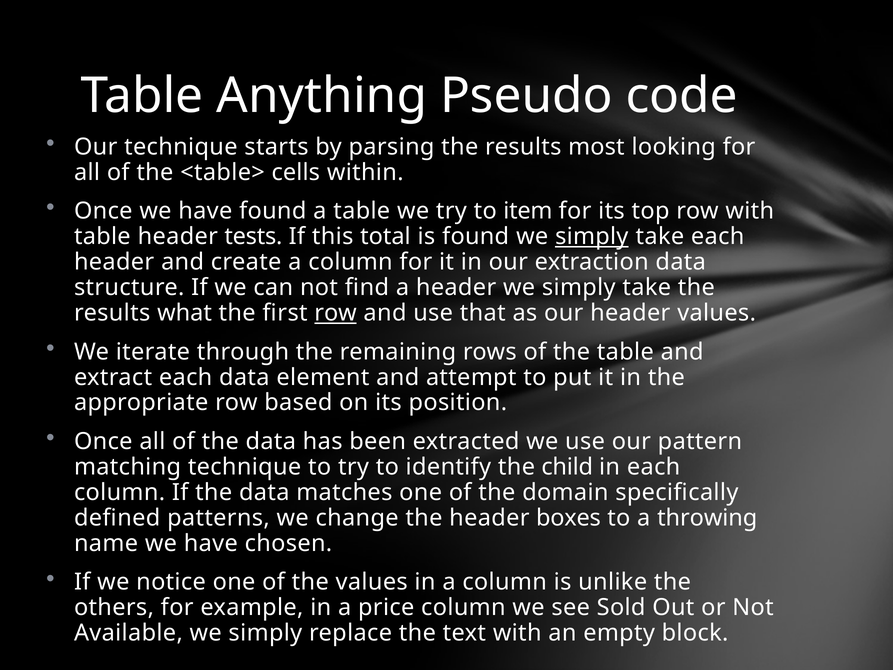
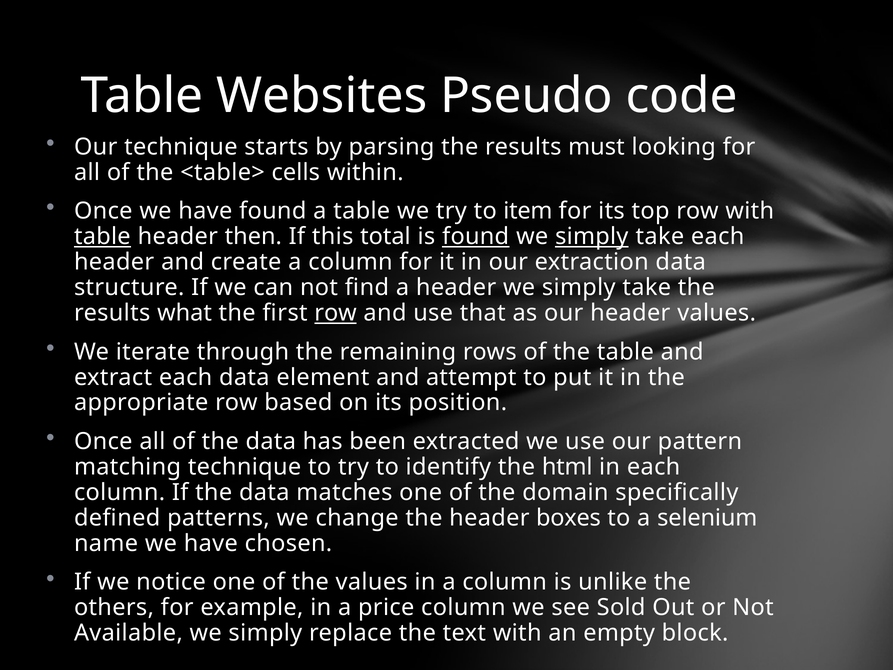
Anything: Anything -> Websites (322, 96)
most: most -> must (596, 147)
table underline: none -> present (102, 236)
tests: tests -> then (253, 236)
found underline: none -> present (476, 236)
child: child -> html (567, 467)
throwing: throwing -> selenium (707, 518)
